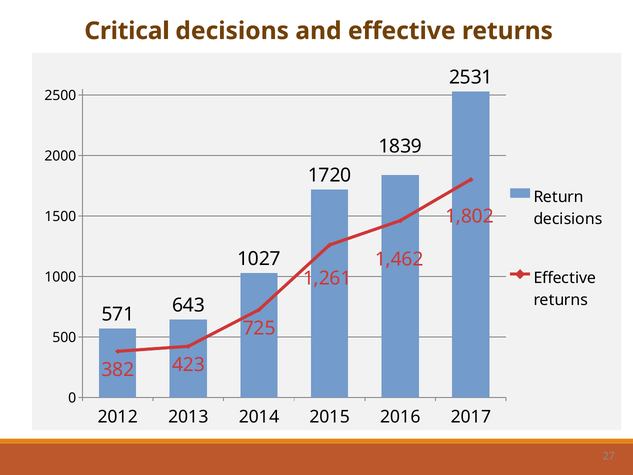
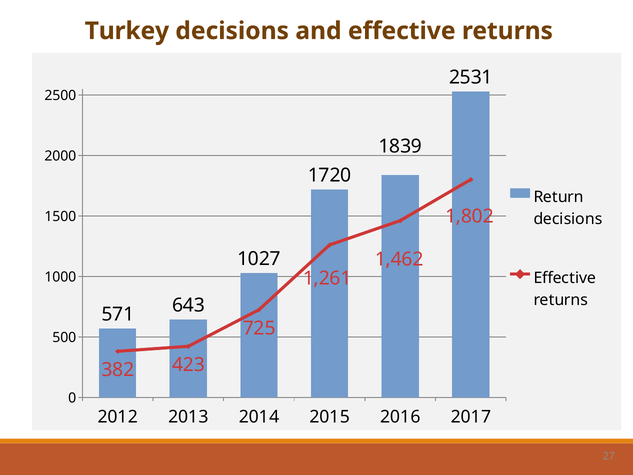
Critical: Critical -> Turkey (127, 31)
